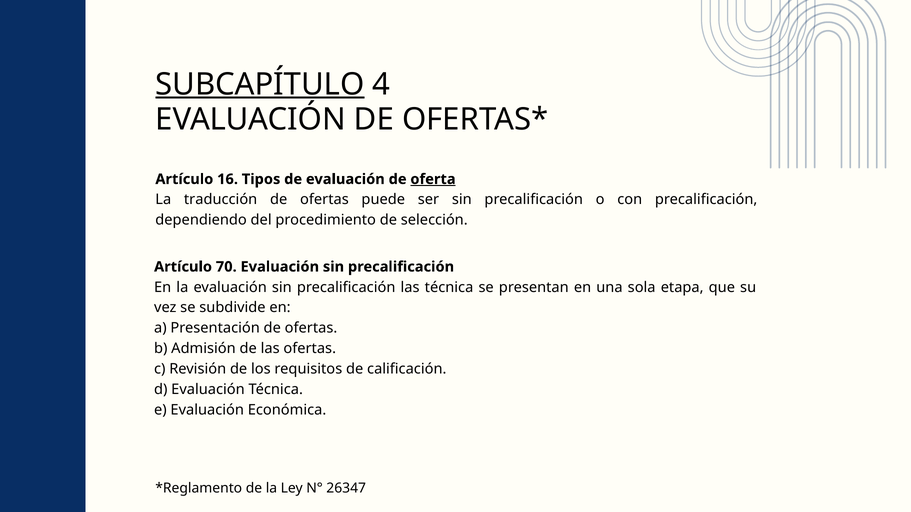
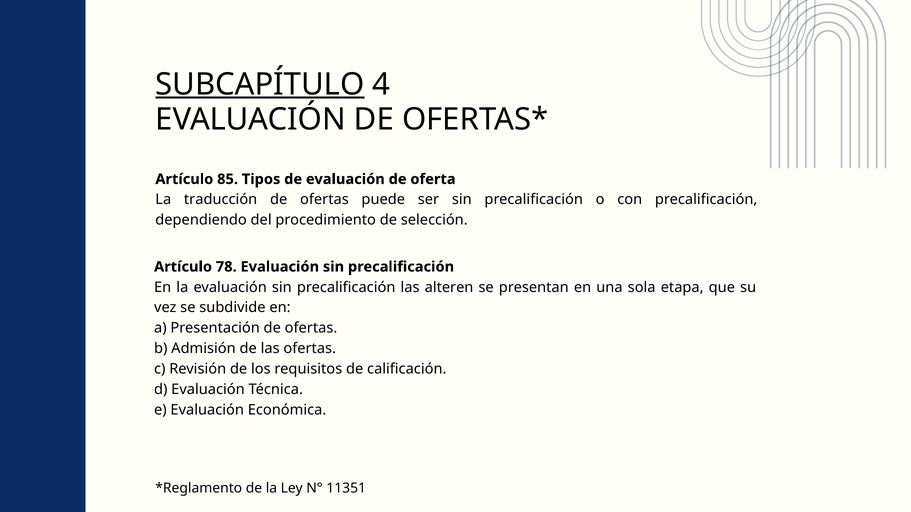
16: 16 -> 85 (228, 179)
oferta underline: present -> none (433, 179)
70: 70 -> 78 (226, 267)
las técnica: técnica -> alteren (449, 287)
26347: 26347 -> 11351 (346, 489)
